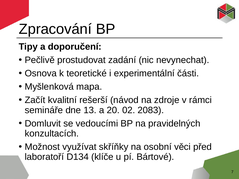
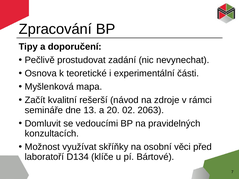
2083: 2083 -> 2063 (151, 110)
